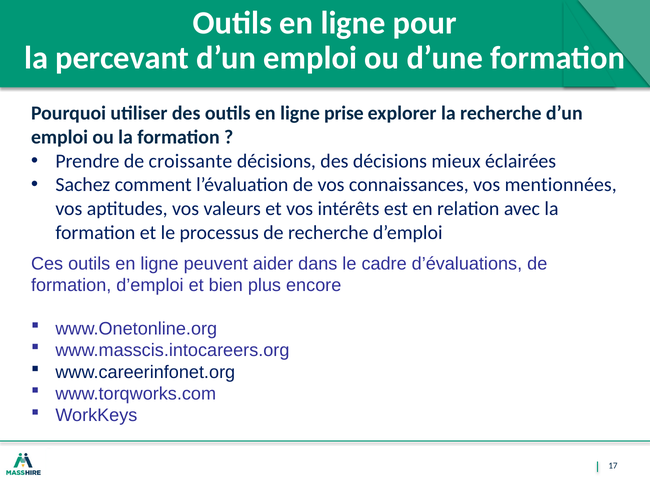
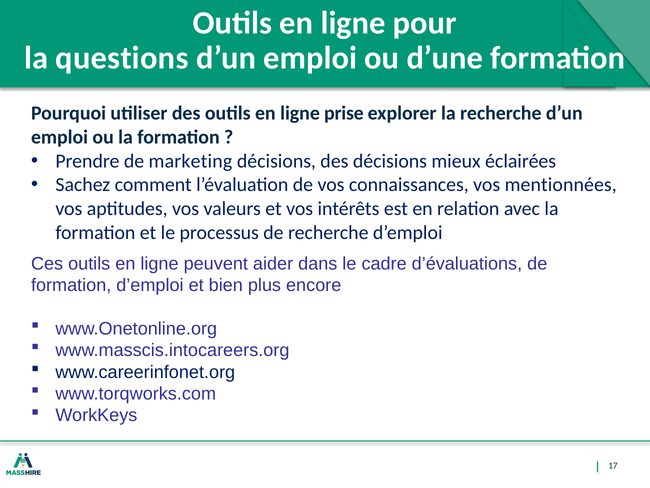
percevant: percevant -> questions (122, 58)
croissante: croissante -> marketing (190, 161)
